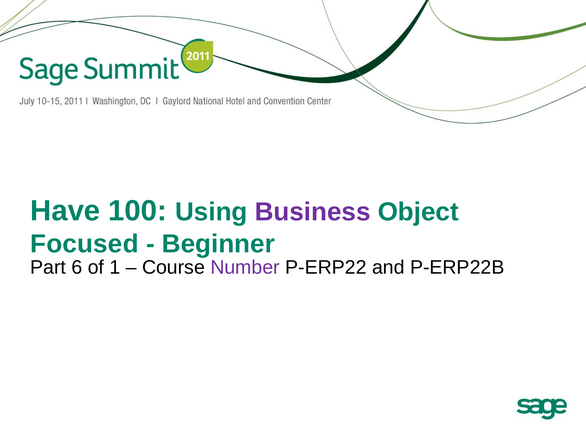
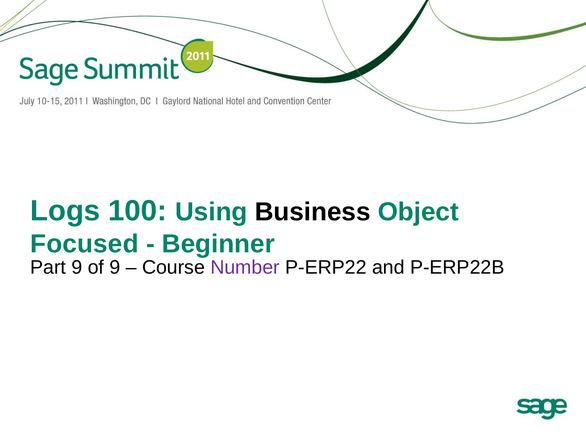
Have: Have -> Logs (65, 211)
Business colour: purple -> black (313, 212)
Part 6: 6 -> 9 (77, 268)
of 1: 1 -> 9 (115, 268)
